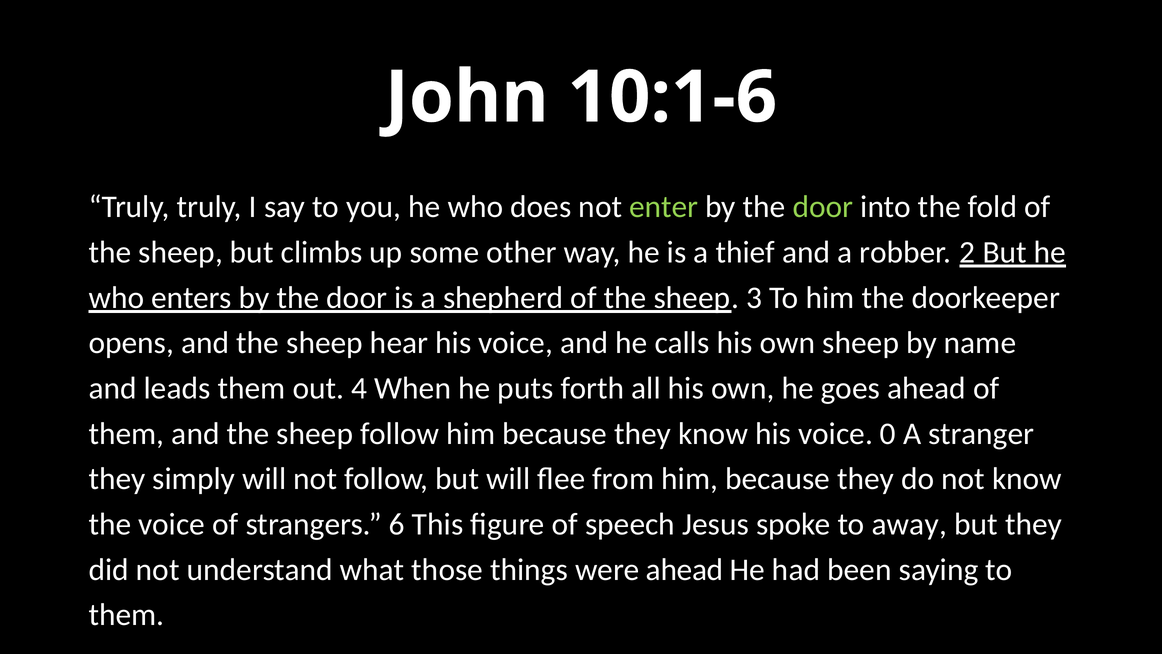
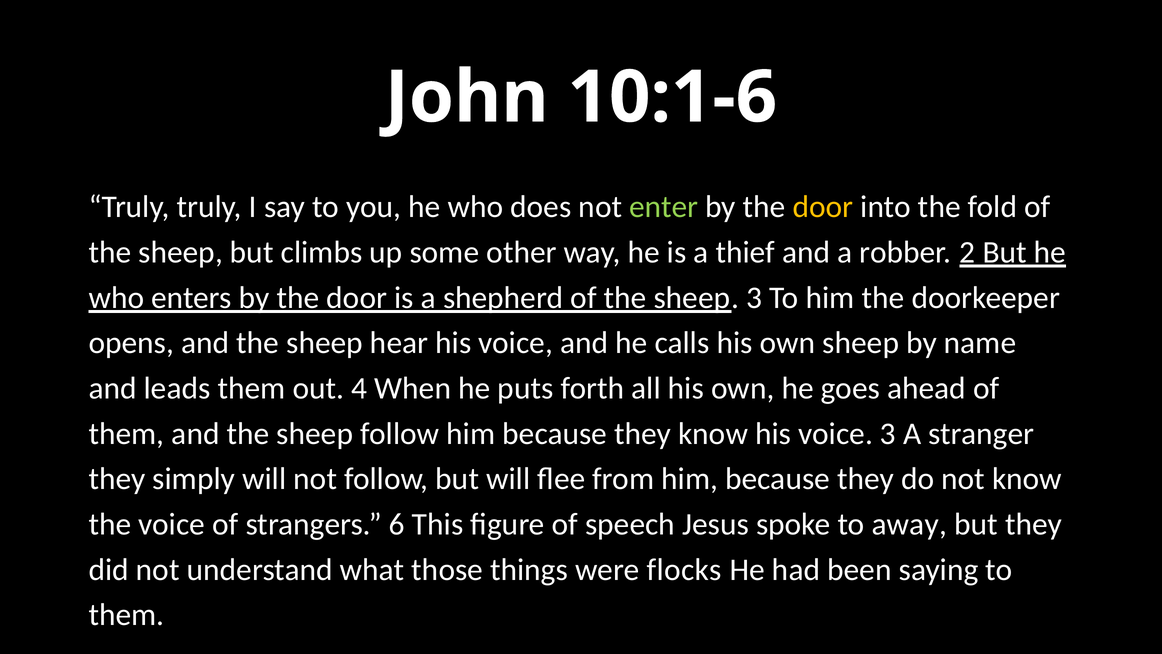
door colour: light green -> yellow (823, 207)
voice 0: 0 -> 3 (888, 433)
were ahead: ahead -> flocks (684, 569)
